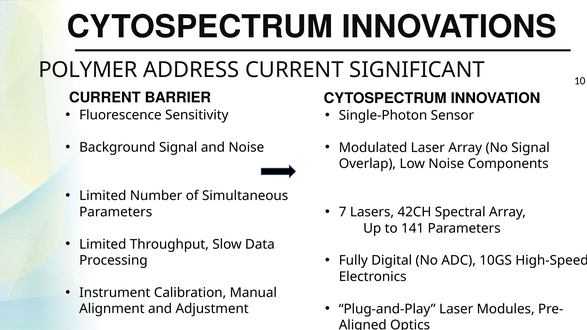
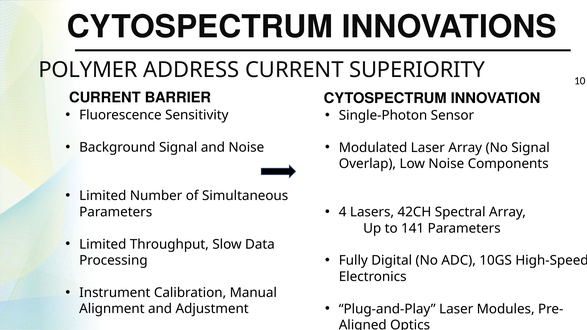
SIGNIFICANT: SIGNIFICANT -> SUPERIORITY (417, 70)
7: 7 -> 4 (343, 212)
